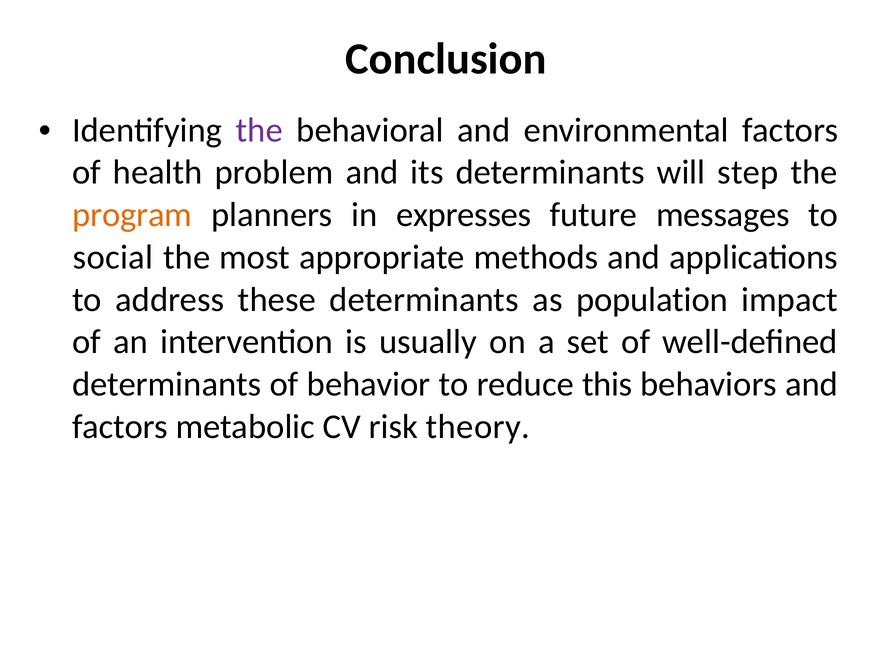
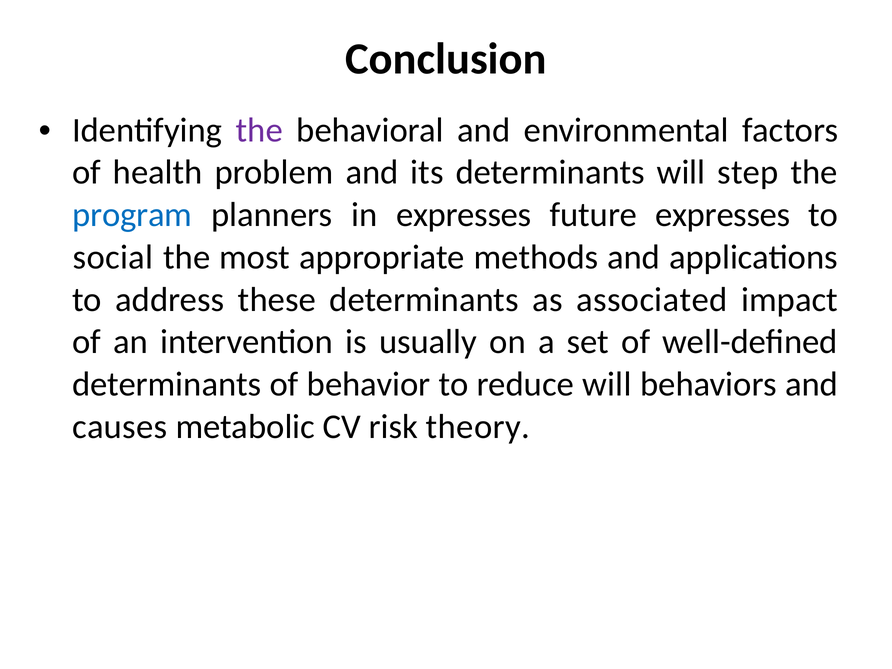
program colour: orange -> blue (132, 215)
future messages: messages -> expresses (723, 215)
population: population -> associated (652, 300)
reduce this: this -> will (607, 384)
factors: factors -> causes (120, 427)
